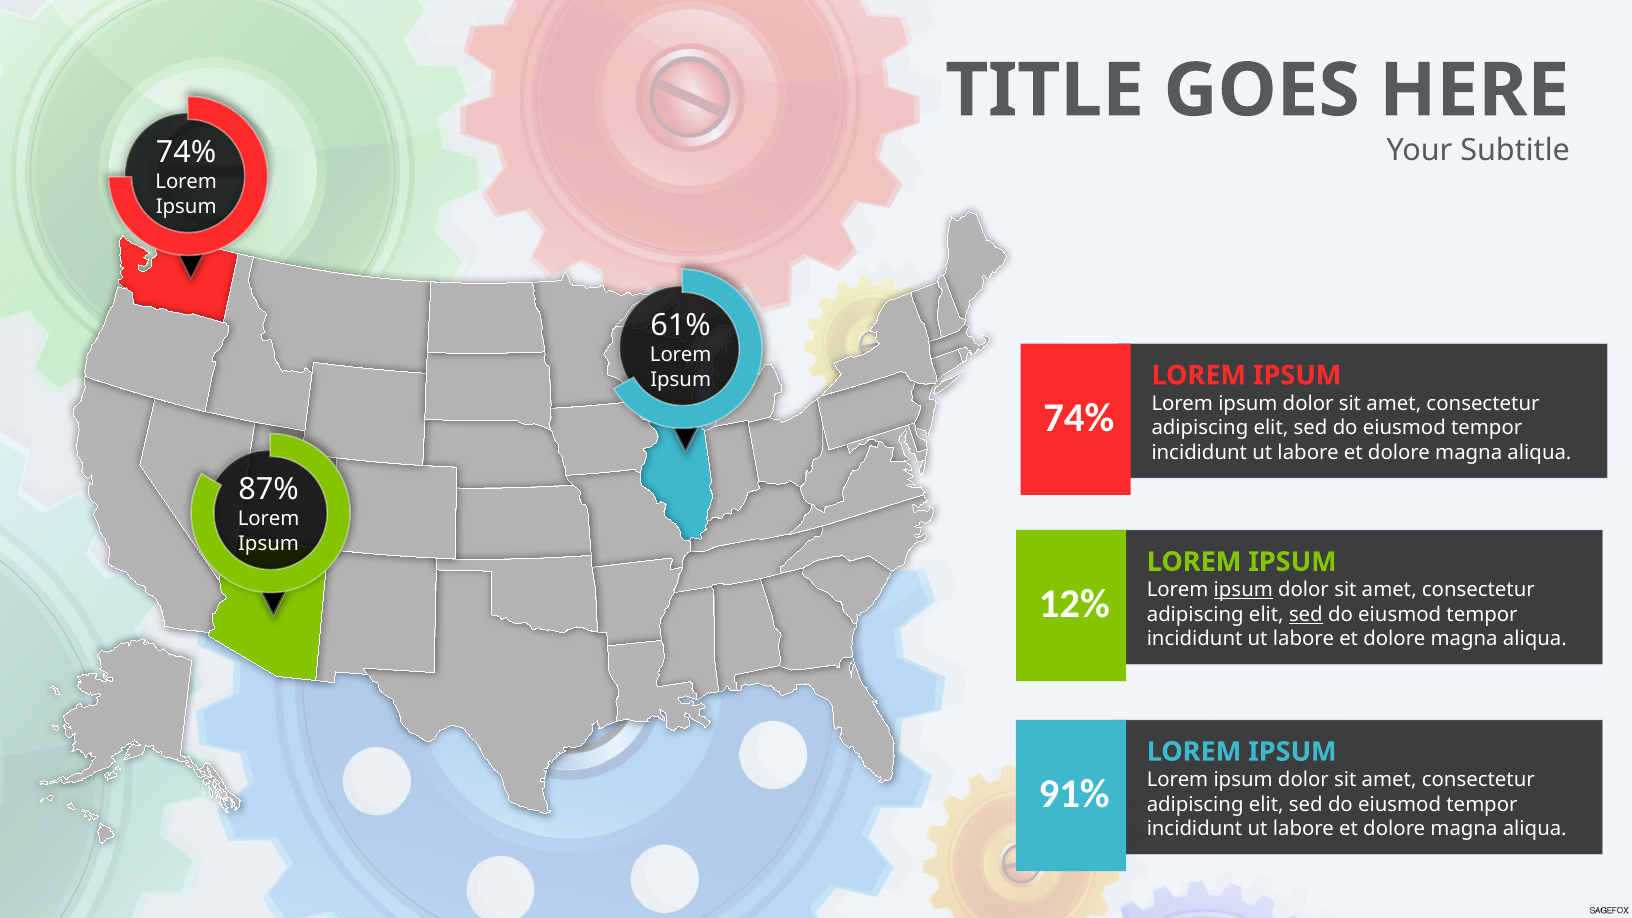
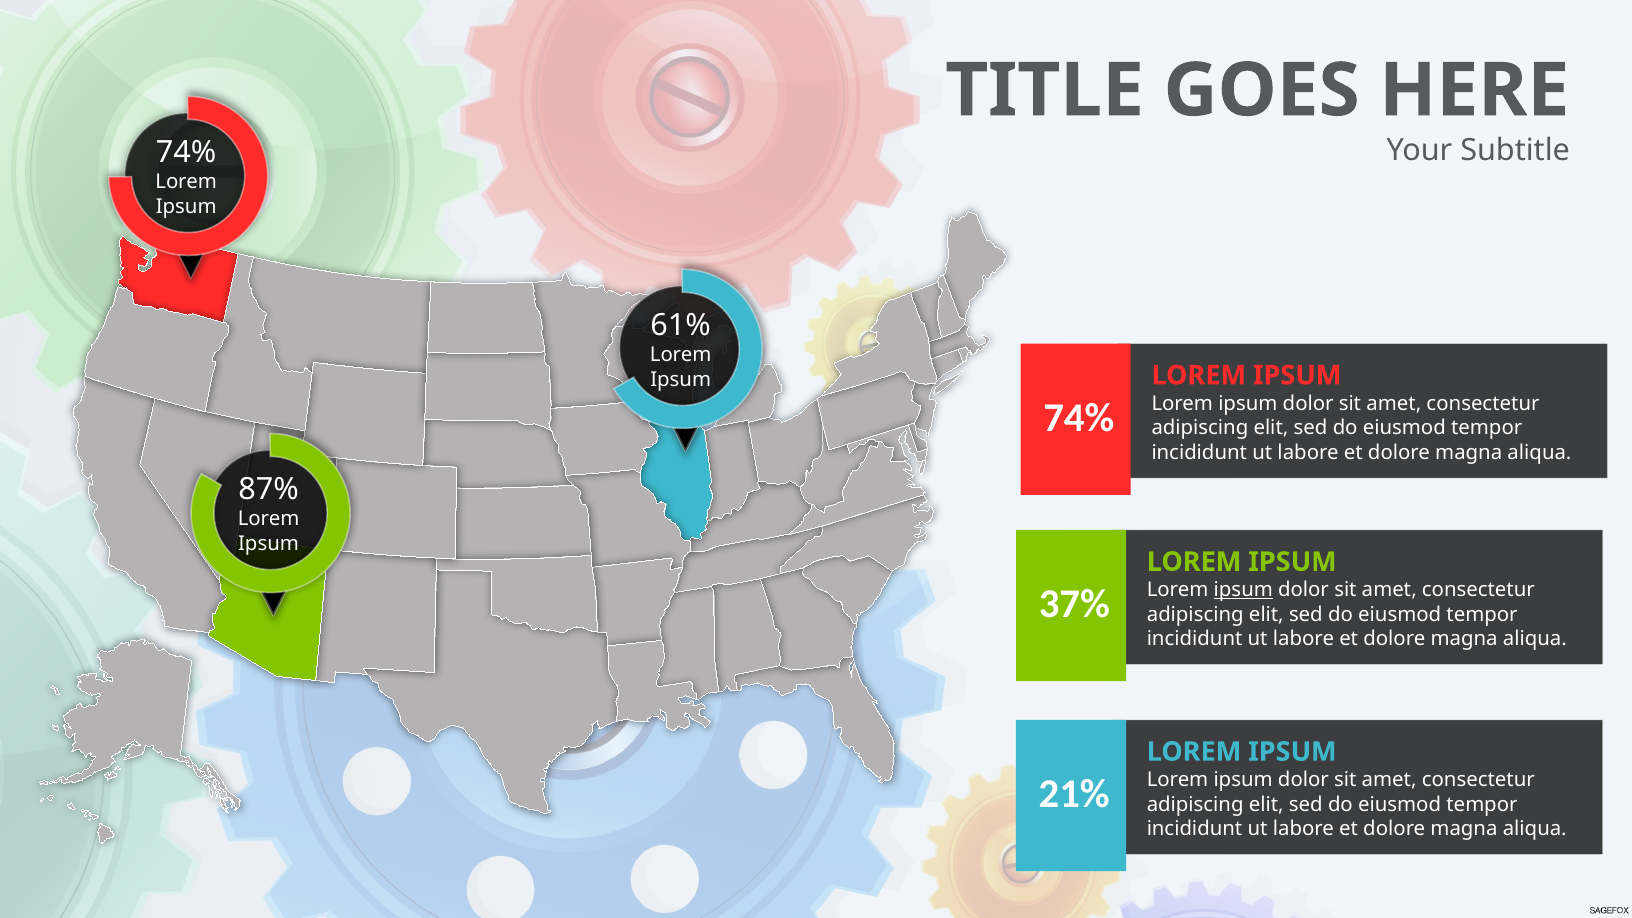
12%: 12% -> 37% (1074, 604)
sed underline: present -> none (1306, 614)
91%: 91% -> 21% (1074, 794)
